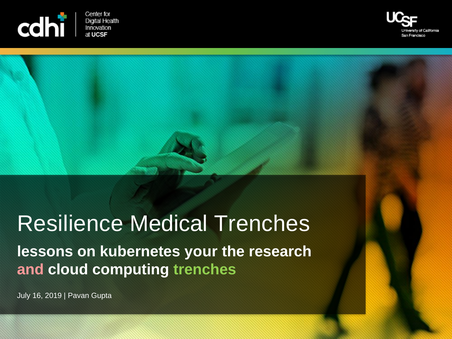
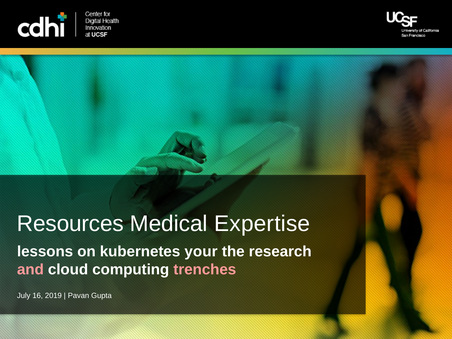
Resilience: Resilience -> Resources (70, 224)
Medical Trenches: Trenches -> Expertise (262, 224)
trenches colour: light green -> pink (205, 270)
